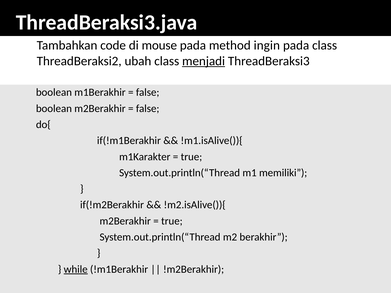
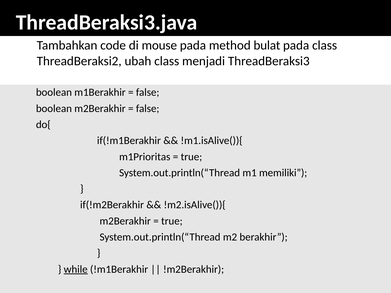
ingin: ingin -> bulat (267, 45)
menjadi underline: present -> none (204, 61)
m1Karakter: m1Karakter -> m1Prioritas (145, 157)
